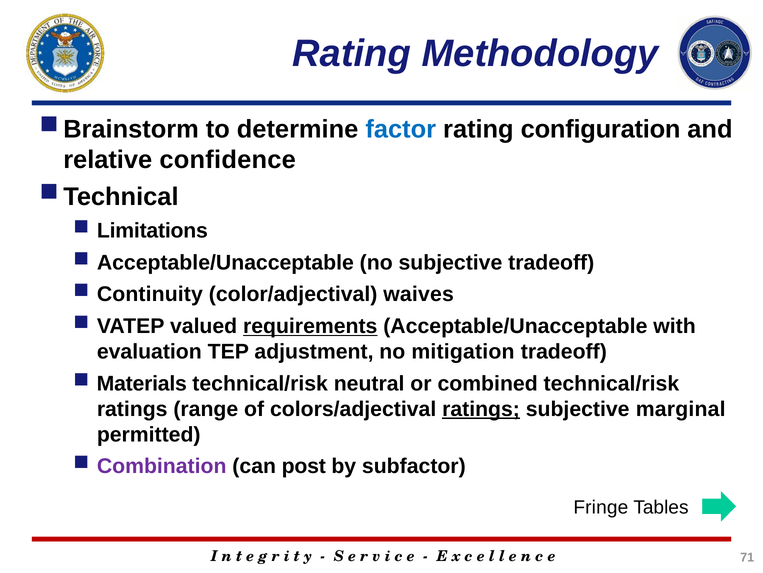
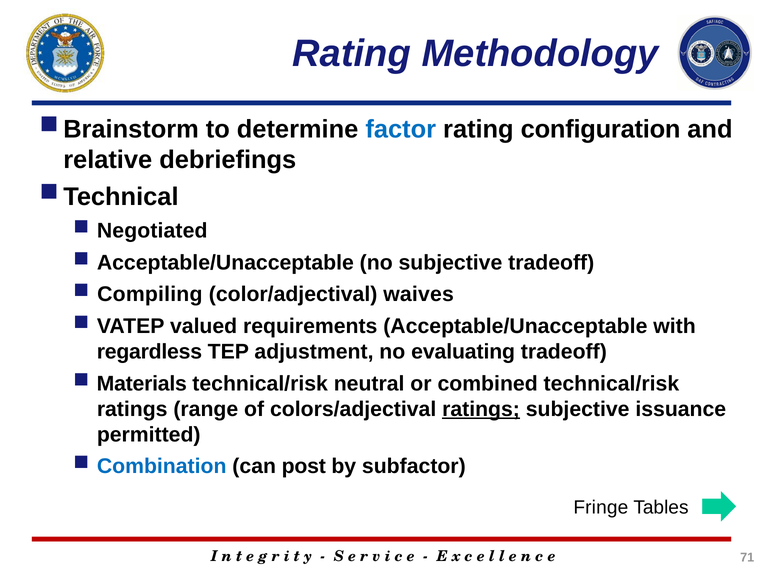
confidence: confidence -> debriefings (228, 159)
Limitations: Limitations -> Negotiated (152, 230)
Continuity: Continuity -> Compiling (150, 294)
requirements underline: present -> none (310, 326)
evaluation: evaluation -> regardless (149, 351)
mitigation: mitigation -> evaluating (463, 351)
marginal: marginal -> issuance (681, 409)
Combination colour: purple -> blue (162, 466)
